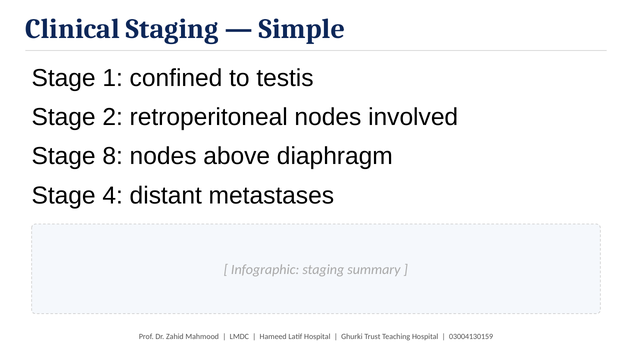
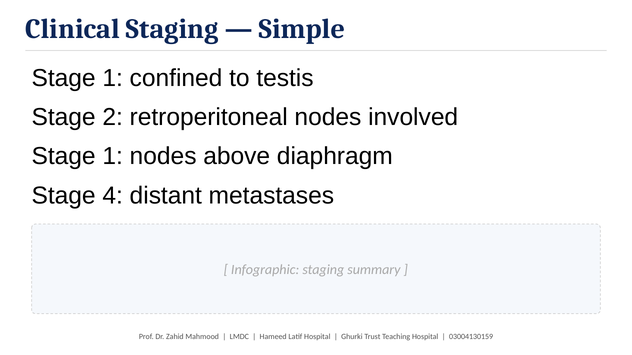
8: 8 -> 1 (113, 157)
